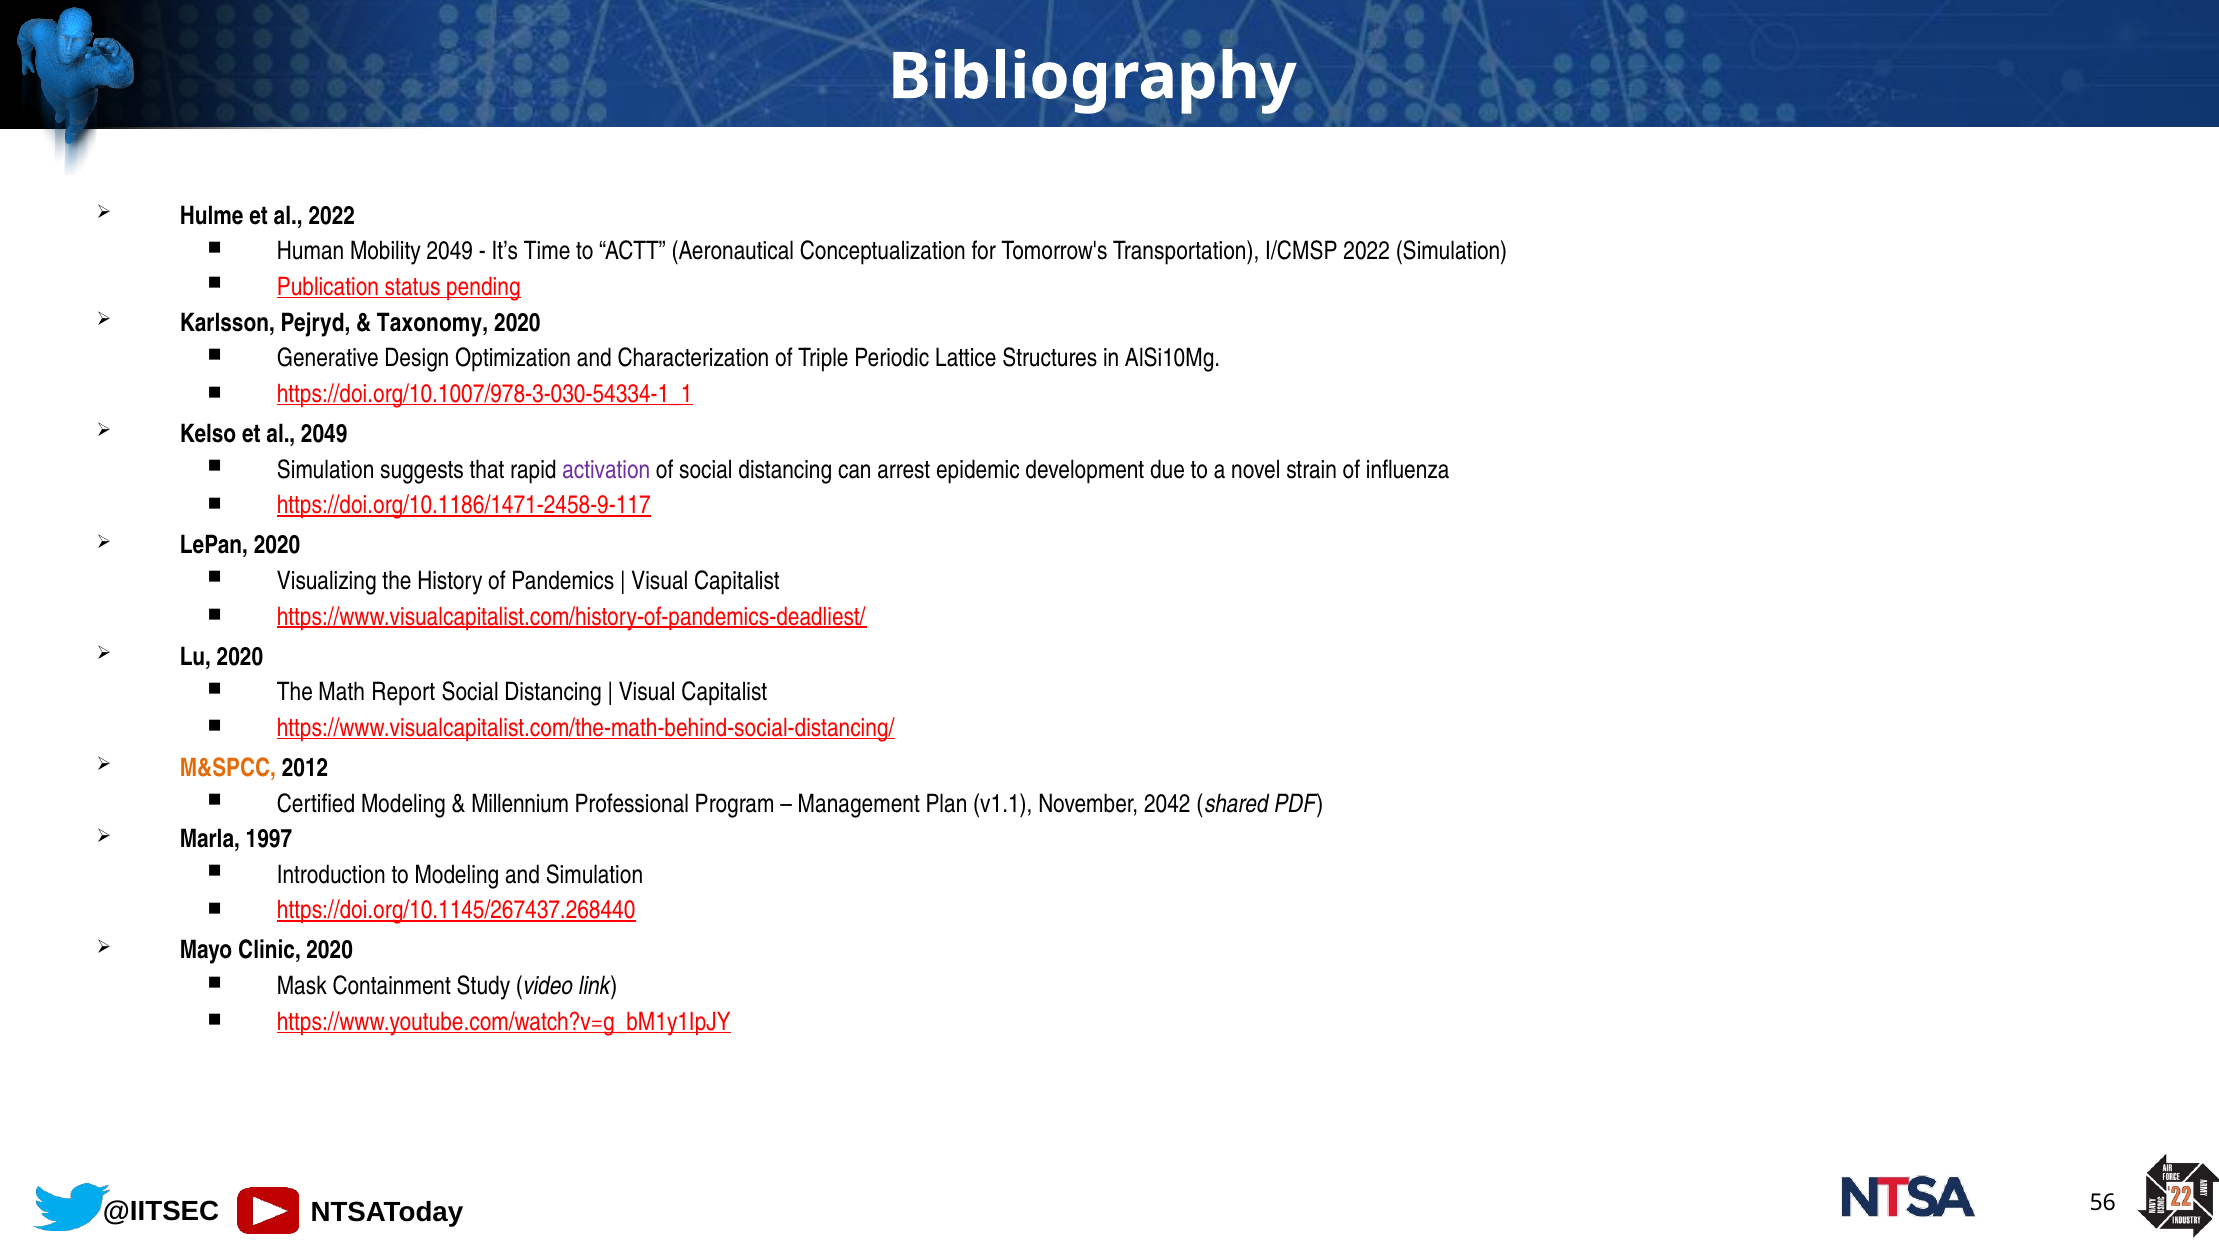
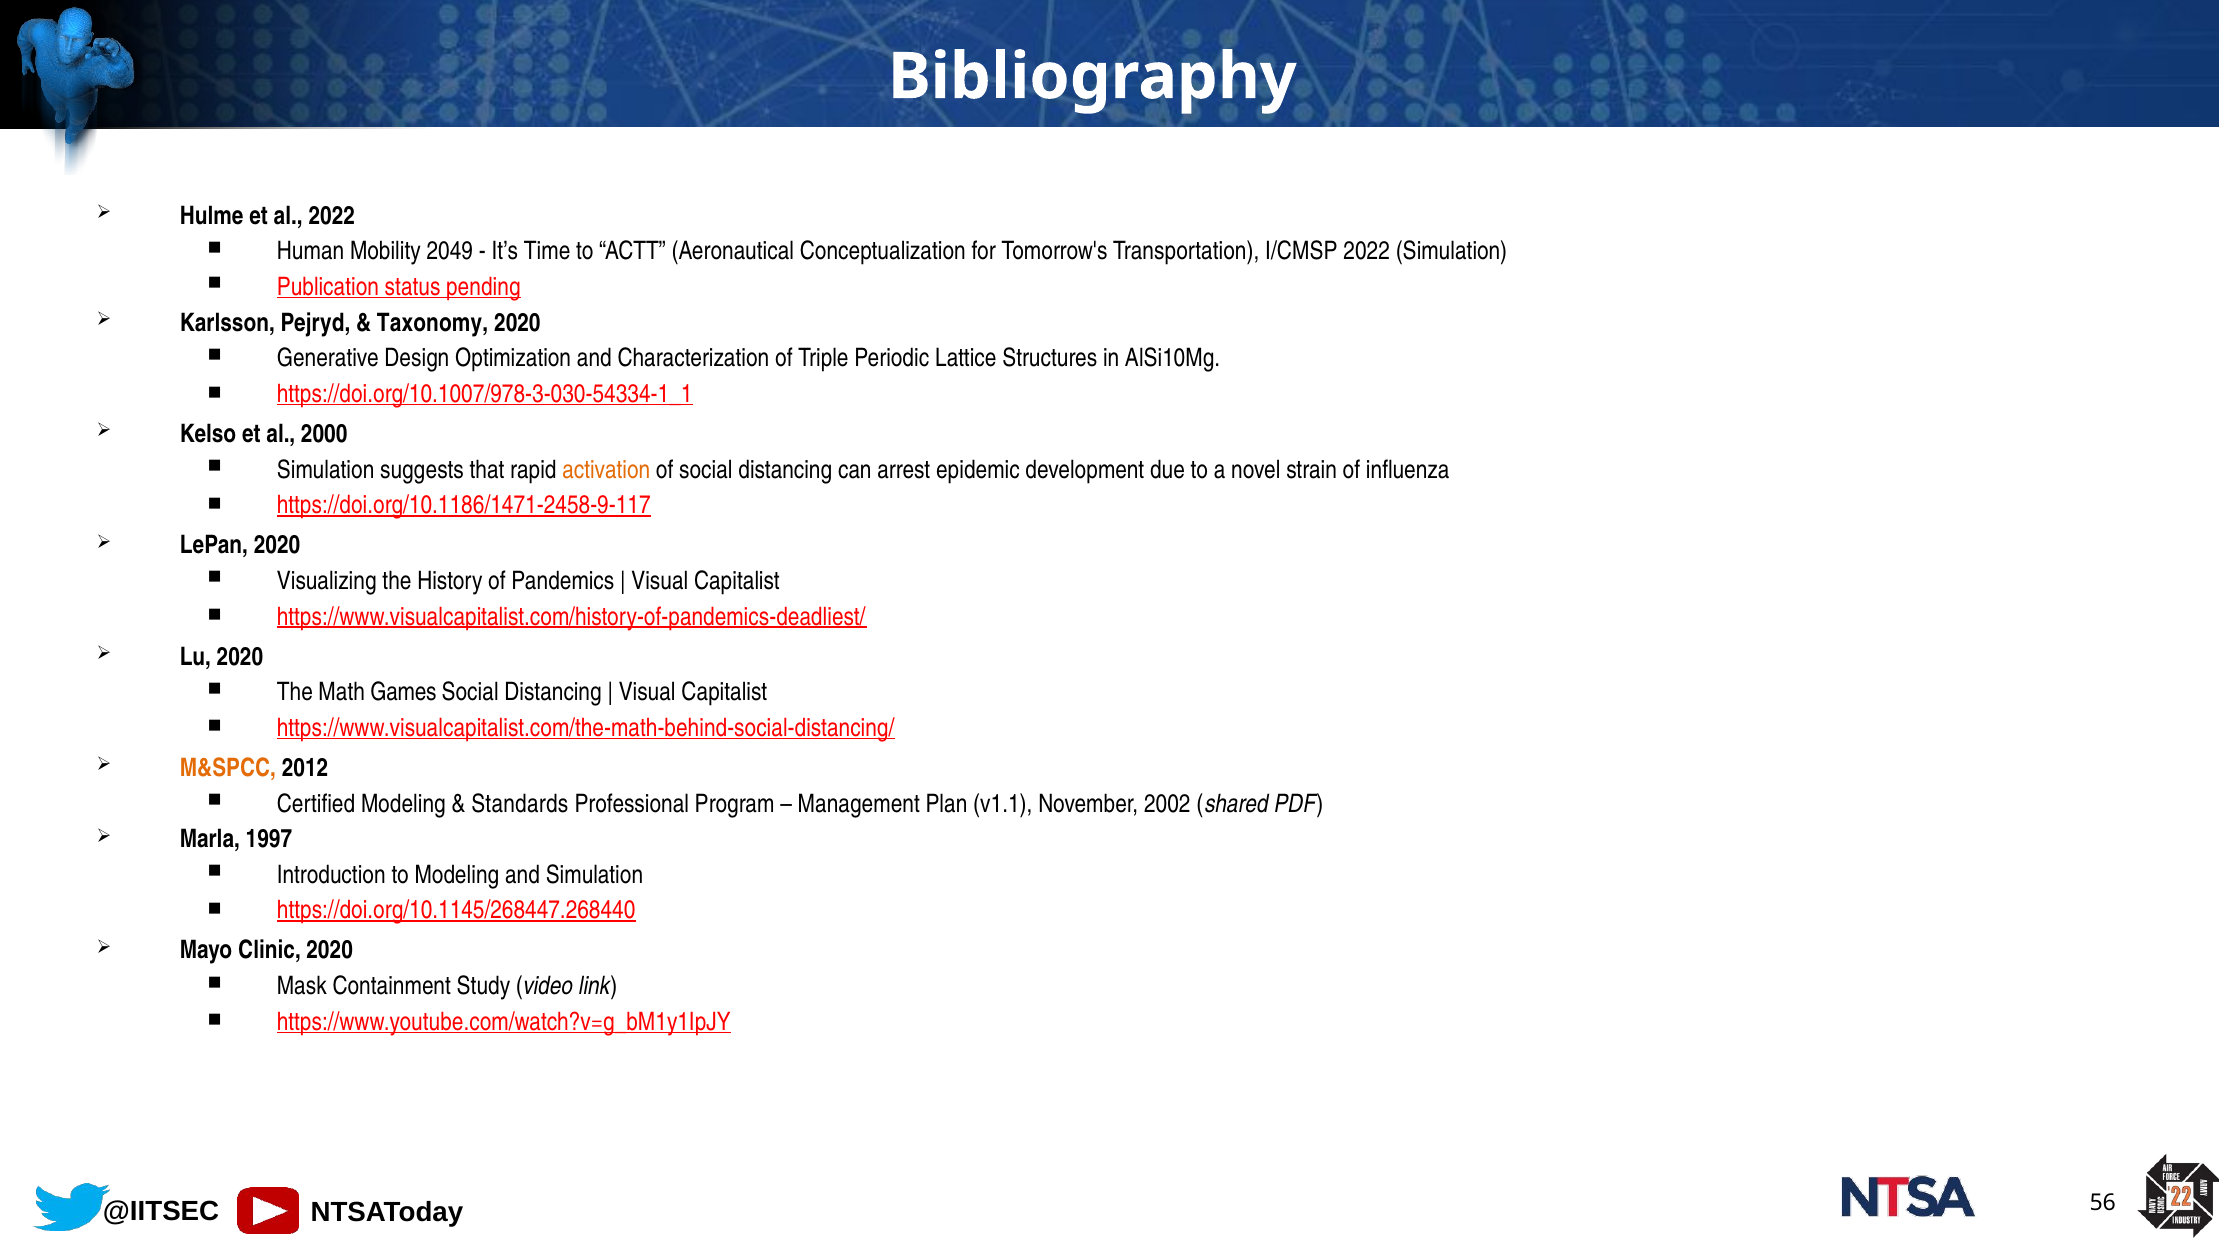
al 2049: 2049 -> 2000 (324, 434)
activation colour: purple -> orange (606, 470)
Report: Report -> Games (403, 692)
Millennium: Millennium -> Standards (520, 804)
2042: 2042 -> 2002 (1167, 804)
https://doi.org/10.1145/267437.268440: https://doi.org/10.1145/267437.268440 -> https://doi.org/10.1145/268447.268440 (456, 911)
